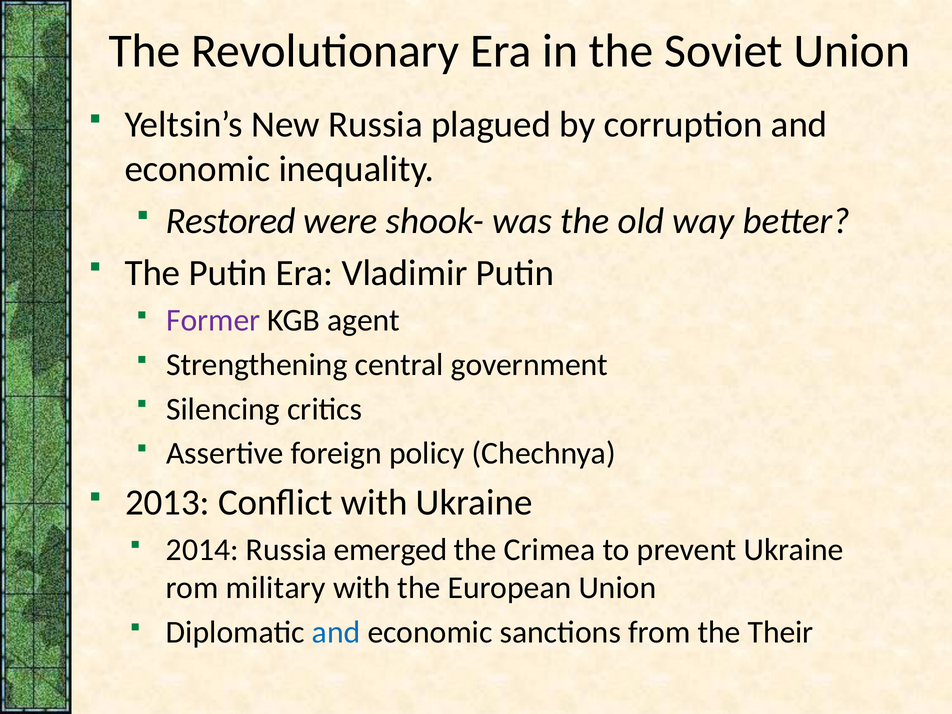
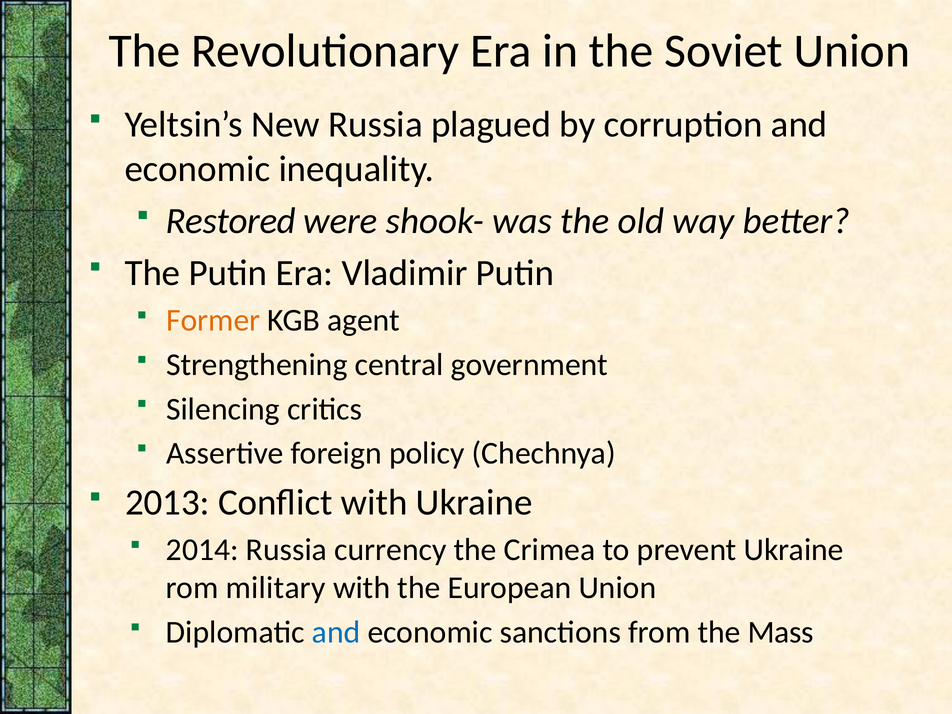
Former colour: purple -> orange (213, 320)
emerged: emerged -> currency (390, 550)
Their: Their -> Mass (781, 632)
